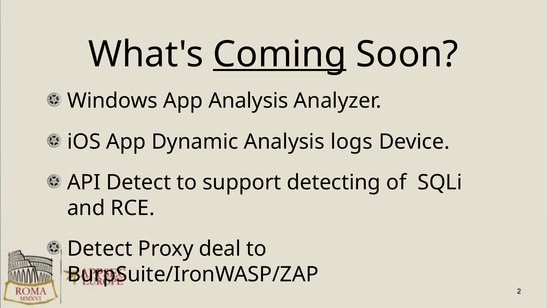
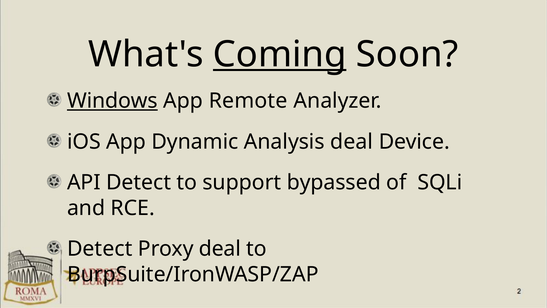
Windows underline: none -> present (112, 101)
App Analysis: Analysis -> Remote (248, 101)
Analysis logs: logs -> deal (352, 142)
detecting: detecting -> bypassed (334, 182)
